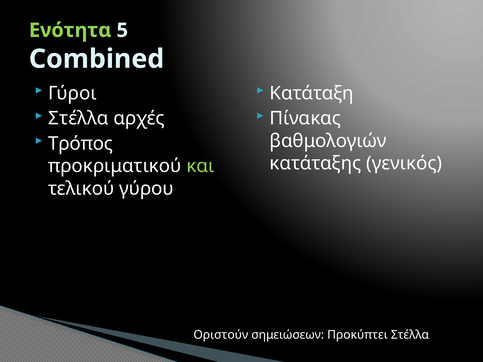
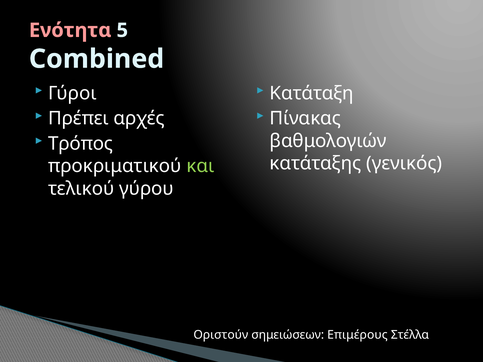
Ενότητα colour: light green -> pink (70, 30)
Στέλλα: Στέλλα -> Πρέπει (79, 118)
Προκύπτει: Προκύπτει -> Επιμέρους (357, 335)
